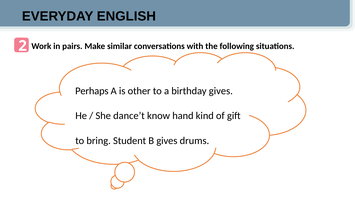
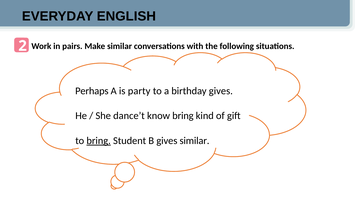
other: other -> party (139, 91)
know hand: hand -> bring (183, 116)
bring underline: none -> present (99, 141)
gives drums: drums -> similar (195, 141)
